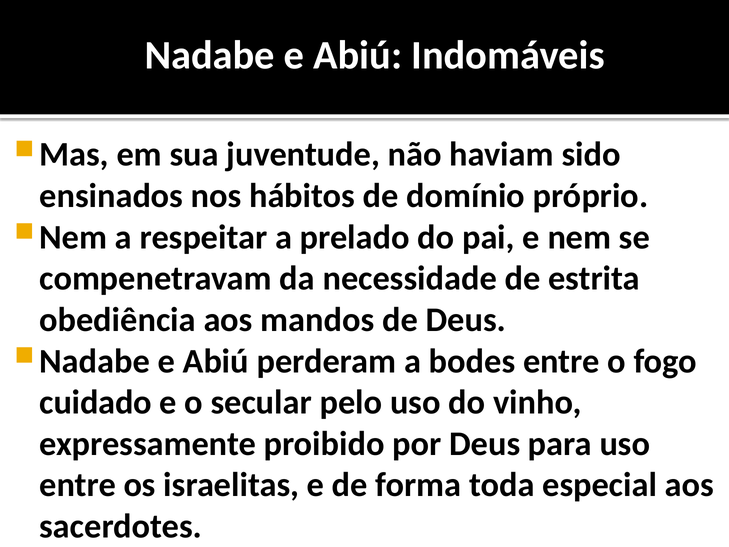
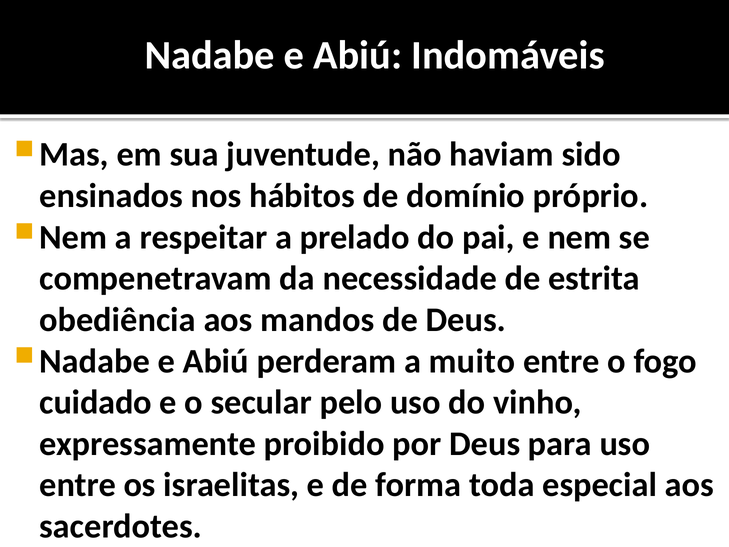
bodes: bodes -> muito (472, 361)
